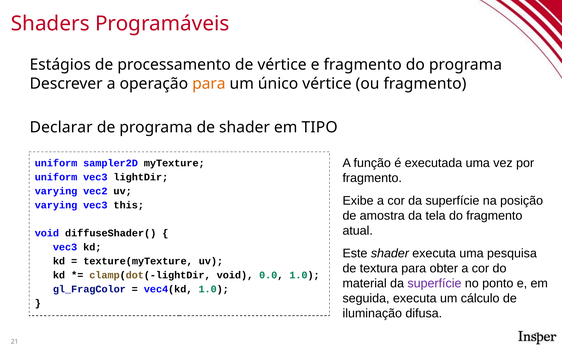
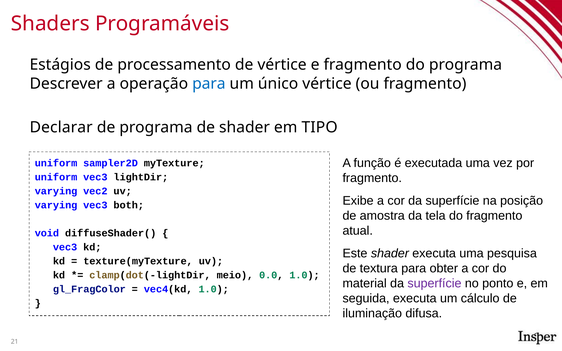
para colour: orange -> blue (209, 84)
this: this -> both (129, 205)
clamp(dot(-lightDir void: void -> meio (235, 275)
